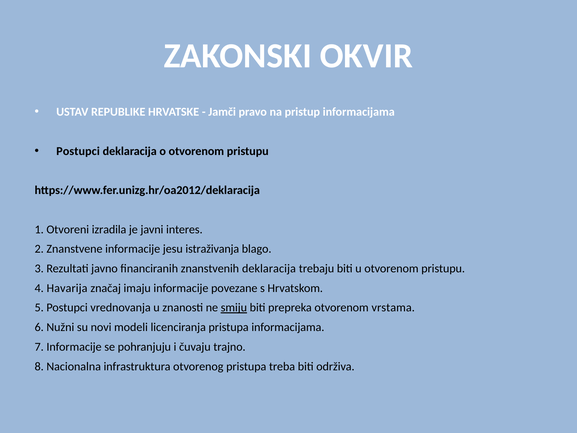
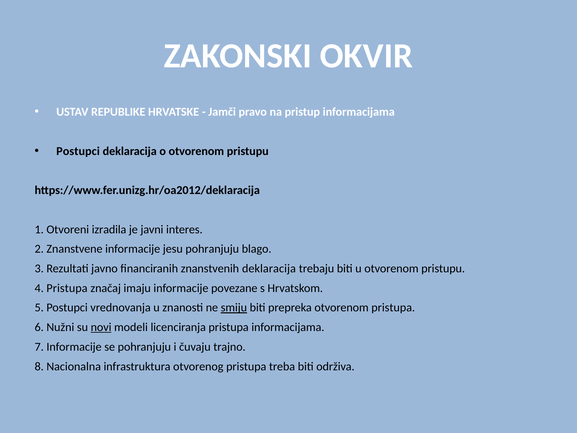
jesu istraživanja: istraživanja -> pohranjuju (212, 249)
4 Havarija: Havarija -> Pristupa (67, 288)
otvorenom vrstama: vrstama -> pristupa (393, 308)
novi underline: none -> present (101, 327)
